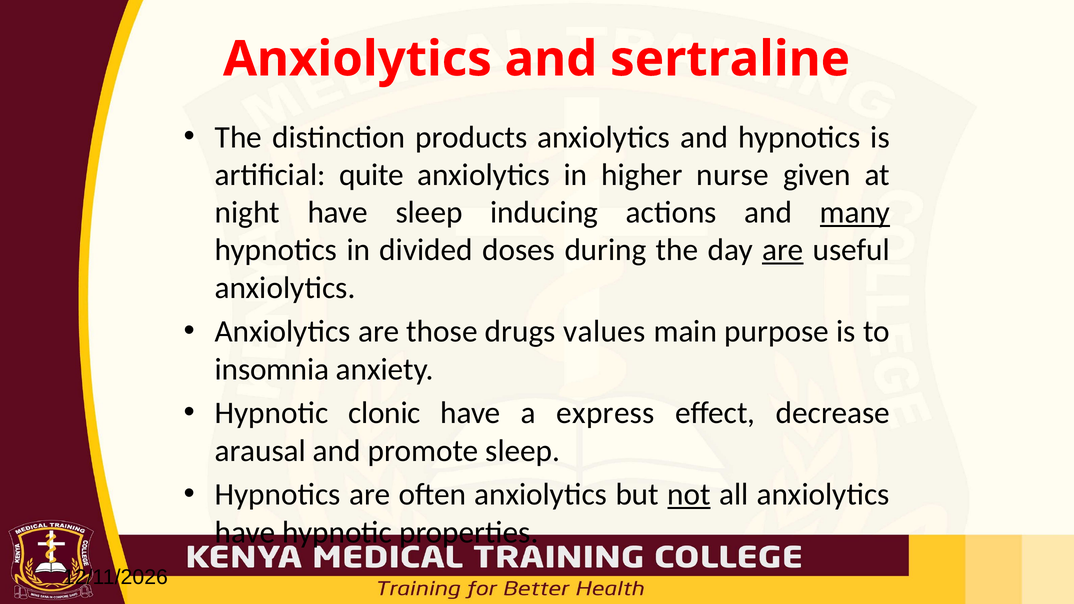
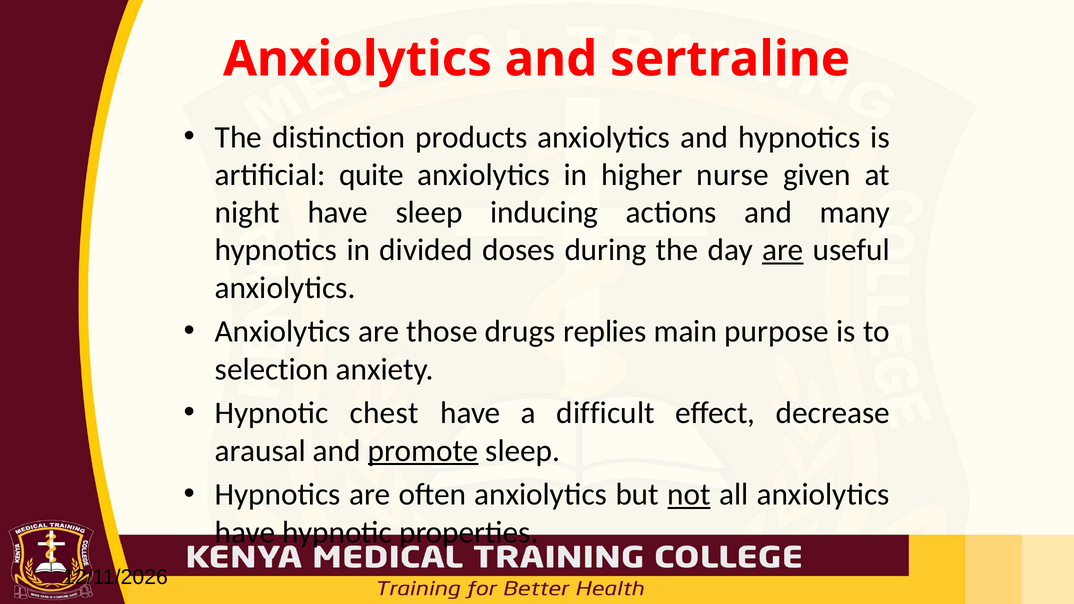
many underline: present -> none (855, 213)
values: values -> replies (605, 332)
insomnia: insomnia -> selection (272, 369)
clonic: clonic -> chest (384, 413)
express: express -> difficult (606, 413)
promote underline: none -> present (423, 451)
